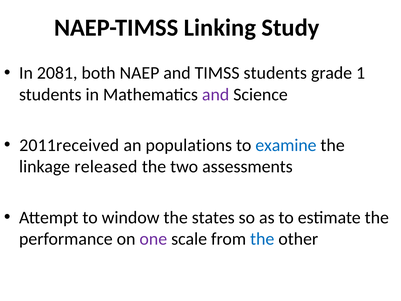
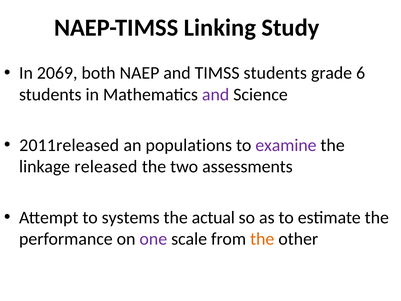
2081: 2081 -> 2069 (57, 73)
1: 1 -> 6 (361, 73)
2011received: 2011received -> 2011released (69, 145)
examine colour: blue -> purple (286, 145)
window: window -> systems (131, 217)
states: states -> actual (213, 217)
the colour: blue -> orange (262, 239)
